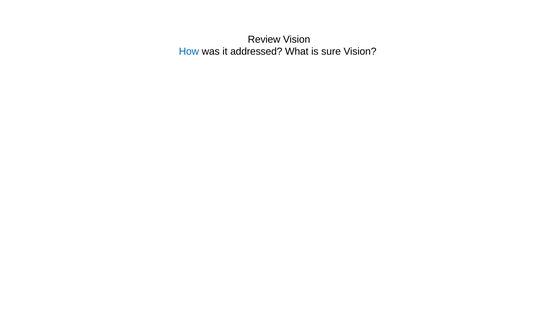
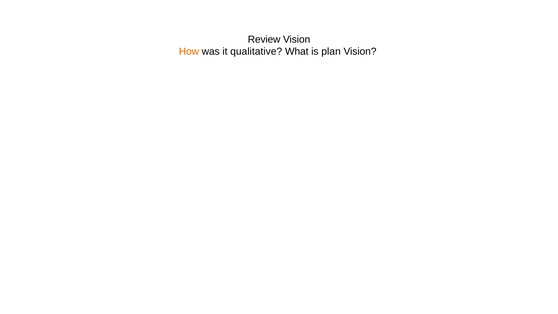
How colour: blue -> orange (189, 52)
addressed: addressed -> qualitative (256, 52)
sure: sure -> plan (331, 52)
